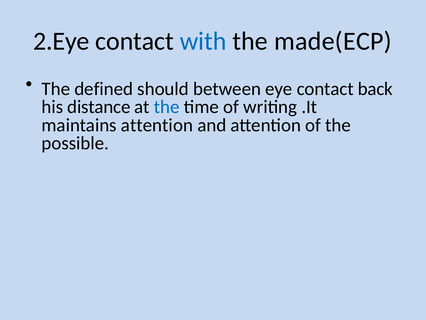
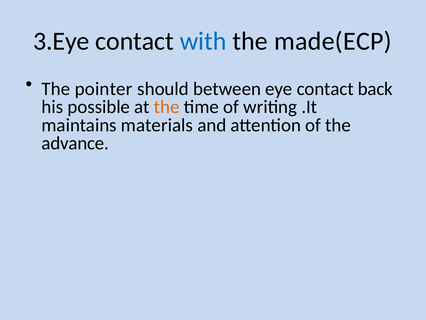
2.Eye: 2.Eye -> 3.Eye (61, 41)
defined: defined -> pointer (104, 89)
distance: distance -> possible (99, 107)
the colour: blue -> orange (167, 107)
maintains attention: attention -> materials (157, 125)
possible: possible -> advance (75, 143)
